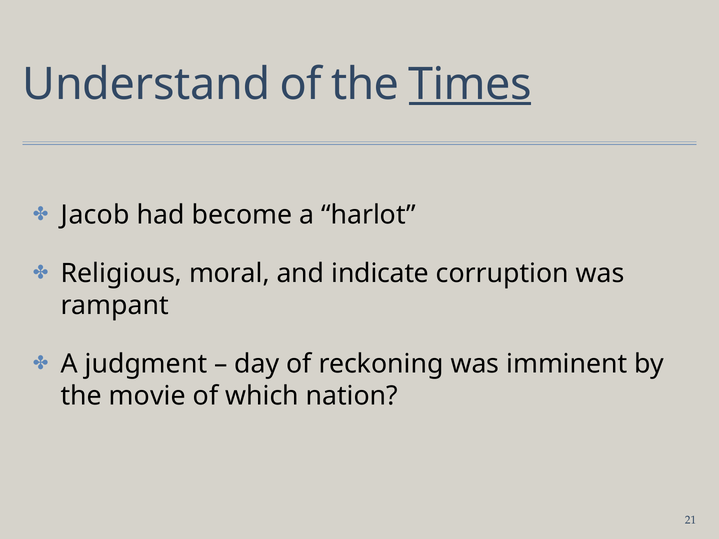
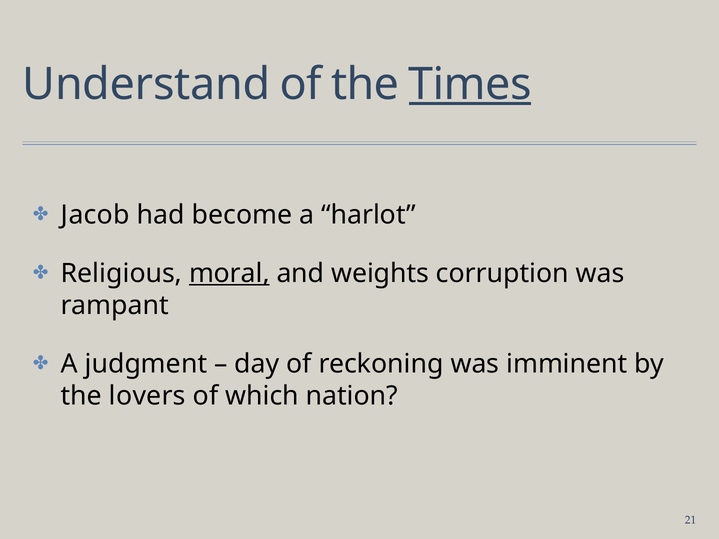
moral underline: none -> present (229, 274)
indicate: indicate -> weights (380, 274)
movie: movie -> lovers (147, 396)
